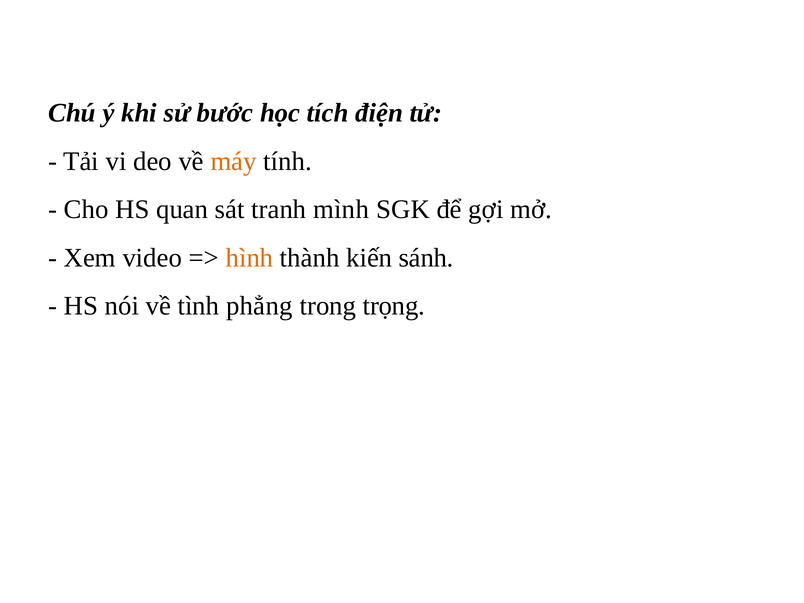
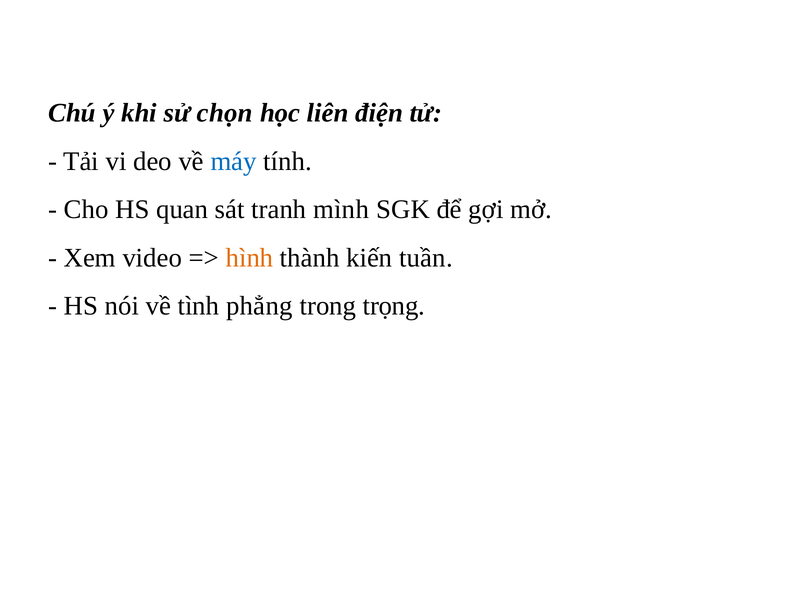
bước: bước -> chọn (225, 113)
tích: tích -> liên (328, 113)
máy colour: orange -> blue (234, 161)
sánh: sánh -> tuần (426, 258)
